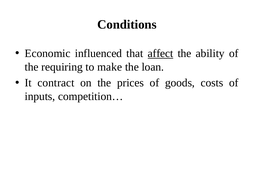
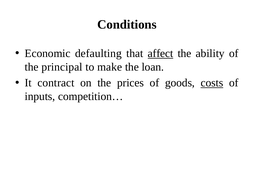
influenced: influenced -> defaulting (98, 53)
requiring: requiring -> principal (62, 67)
costs underline: none -> present (212, 83)
